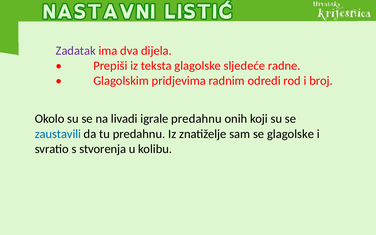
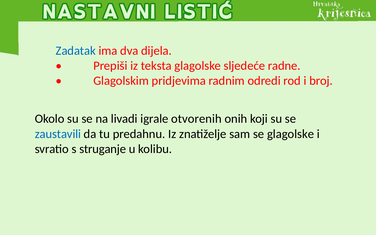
Zadatak colour: purple -> blue (76, 51)
igrale predahnu: predahnu -> otvorenih (196, 119)
stvorenja: stvorenja -> struganje (103, 149)
